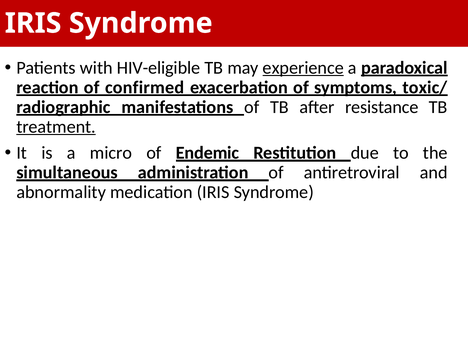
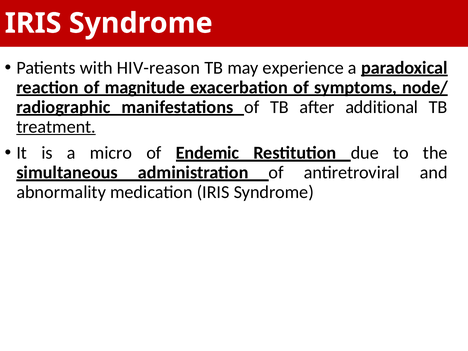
HIV-eligible: HIV-eligible -> HIV-reason (158, 68)
experience underline: present -> none (303, 68)
confirmed: confirmed -> magnitude (145, 87)
toxic/: toxic/ -> node/ (425, 87)
resistance: resistance -> additional (382, 107)
